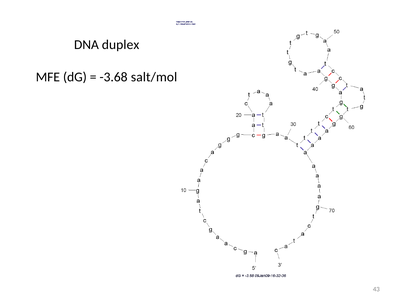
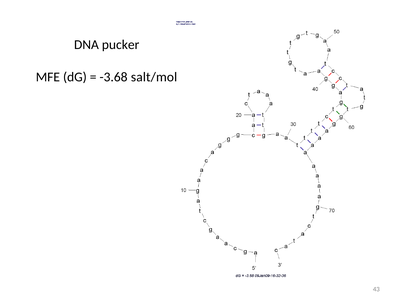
duplex: duplex -> pucker (121, 45)
